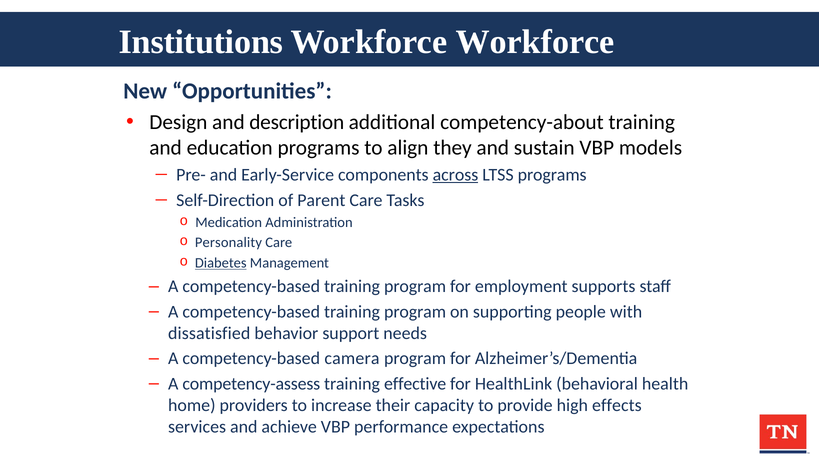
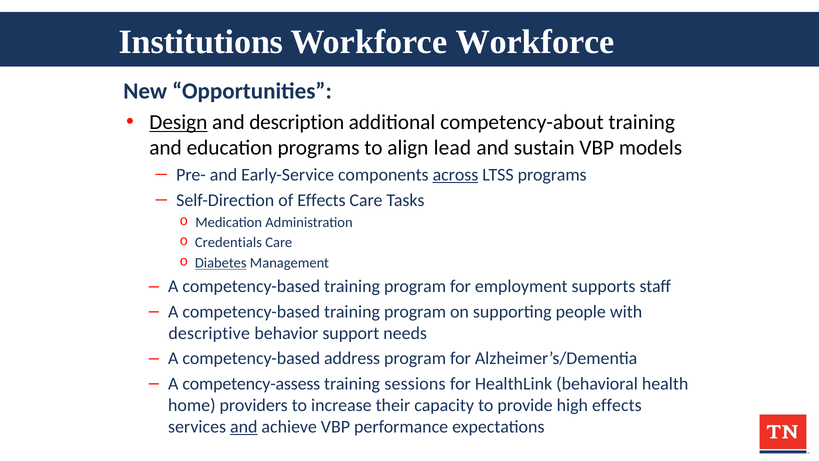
Design underline: none -> present (178, 122)
they: they -> lead (452, 148)
of Parent: Parent -> Effects (321, 200)
Personality: Personality -> Credentials (228, 242)
dissatisfied: dissatisfied -> descriptive (209, 333)
camera: camera -> address (352, 358)
effective: effective -> sessions (415, 383)
and underline: none -> present (244, 426)
